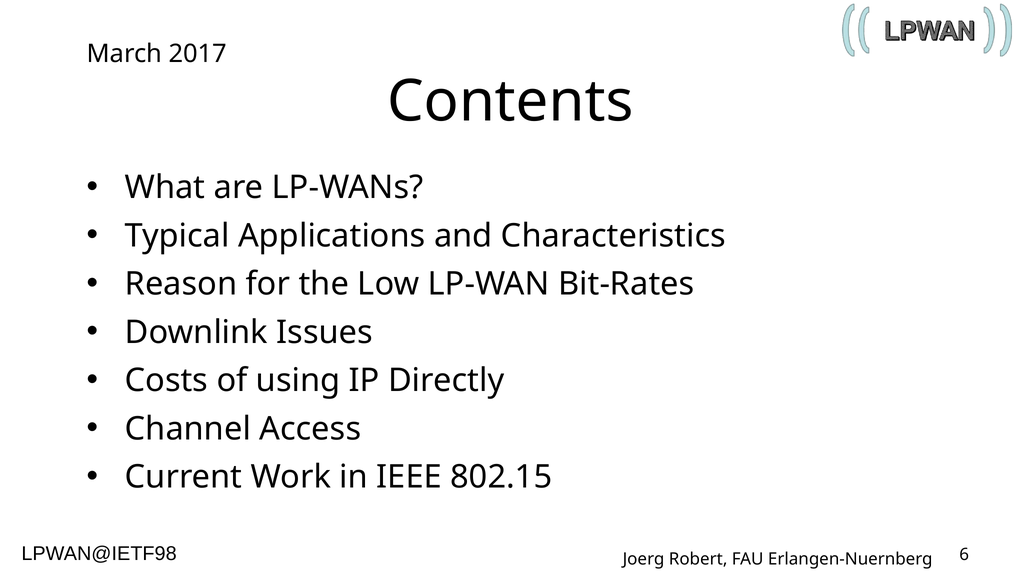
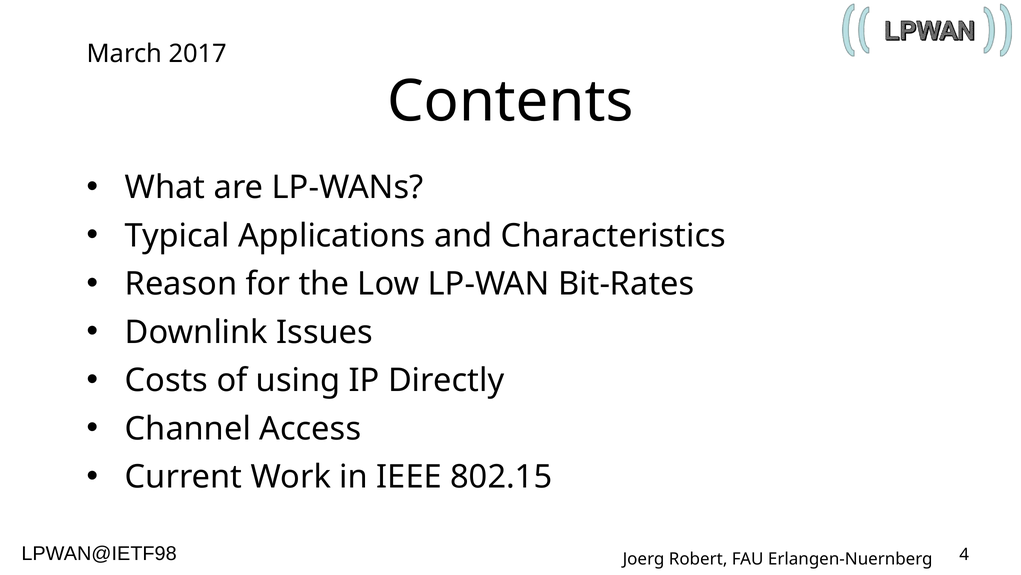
6: 6 -> 4 (964, 554)
